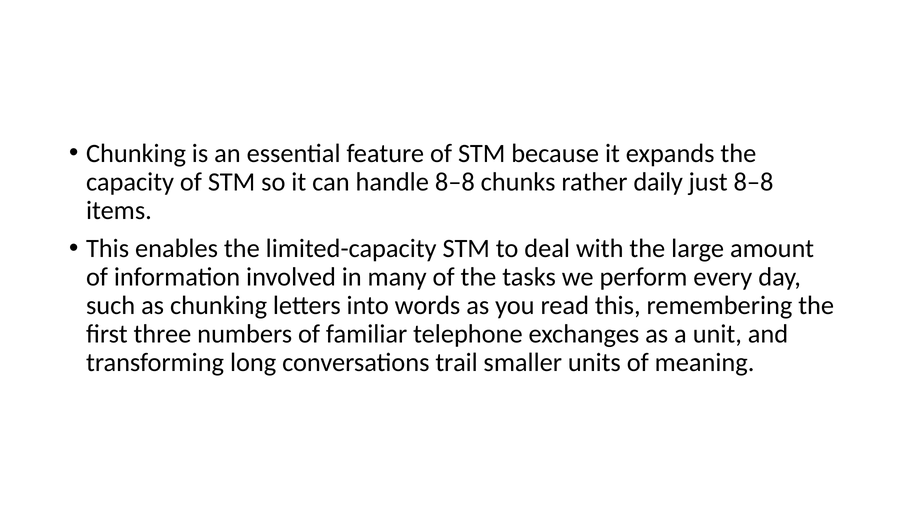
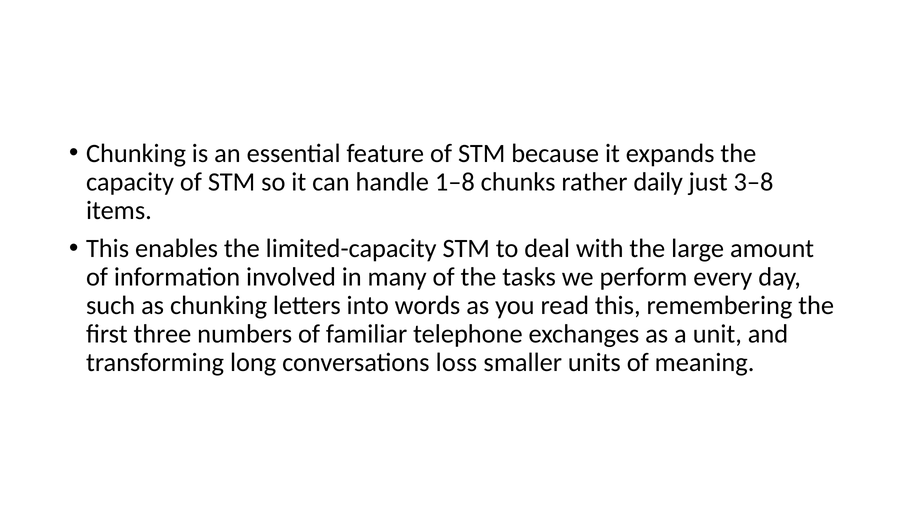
handle 8–8: 8–8 -> 1–8 (455, 182)
just 8–8: 8–8 -> 3–8 (753, 182)
trail: trail -> loss (456, 362)
